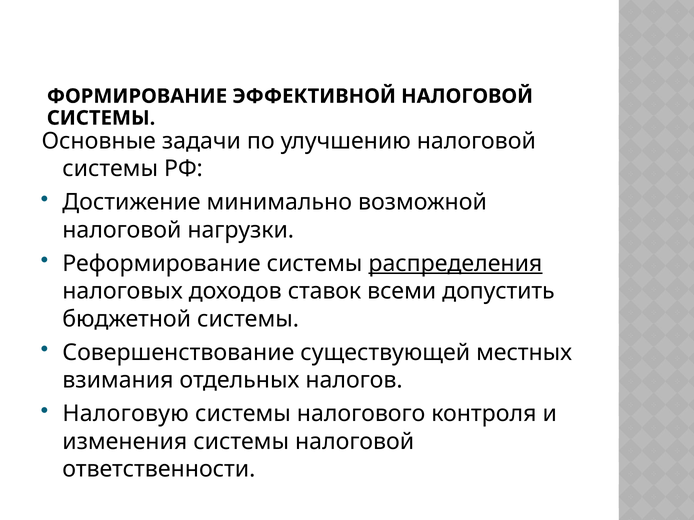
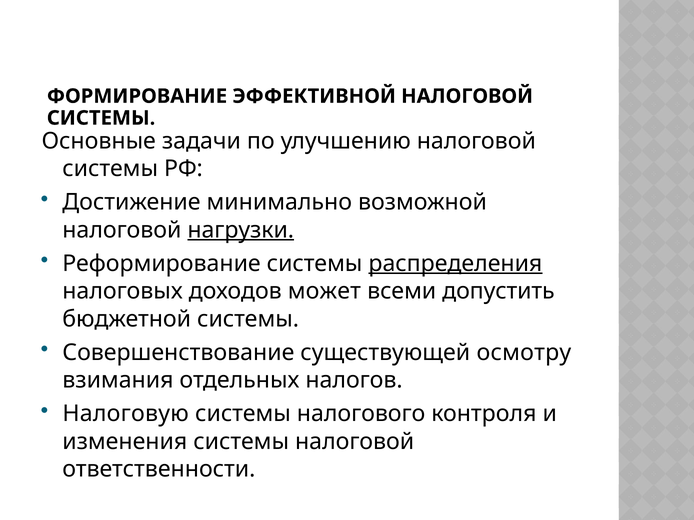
нагрузки underline: none -> present (241, 230)
ставок: ставок -> может (324, 291)
местных: местных -> осмотру (524, 353)
